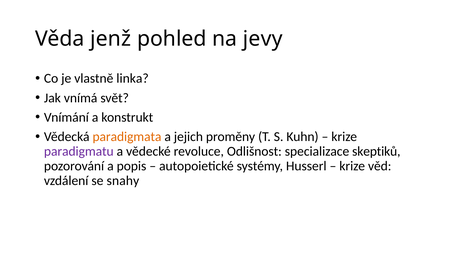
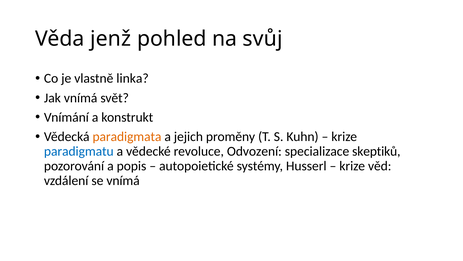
jevy: jevy -> svůj (263, 39)
paradigmatu colour: purple -> blue (79, 151)
Odlišnost: Odlišnost -> Odvození (254, 151)
se snahy: snahy -> vnímá (123, 180)
